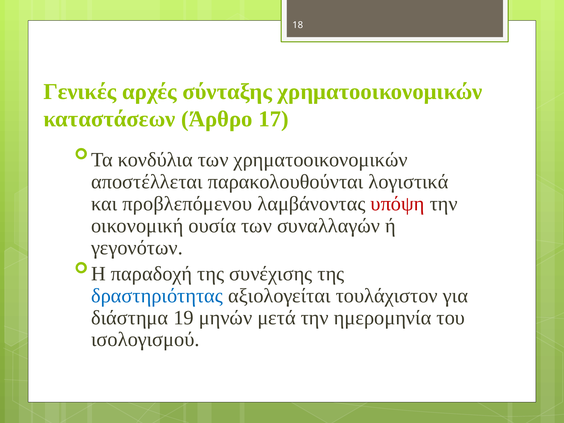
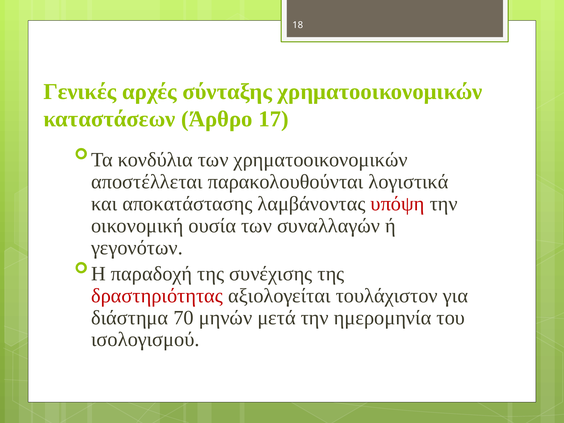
προβλεπόμενου: προβλεπόμενου -> αποκατάστασης (187, 204)
δραστηριότητας colour: blue -> red (157, 296)
19: 19 -> 70 (184, 318)
